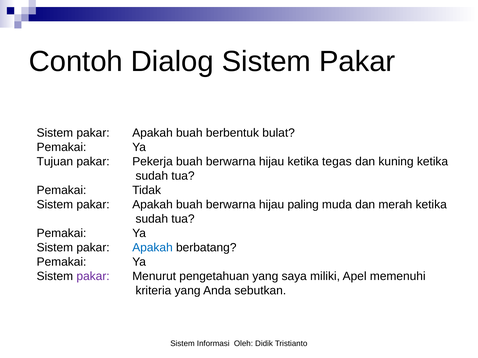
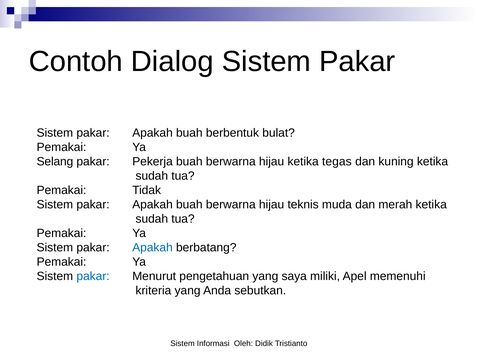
Tujuan: Tujuan -> Selang (55, 162)
paling: paling -> teknis (303, 205)
pakar colour: purple -> blue (93, 277)
